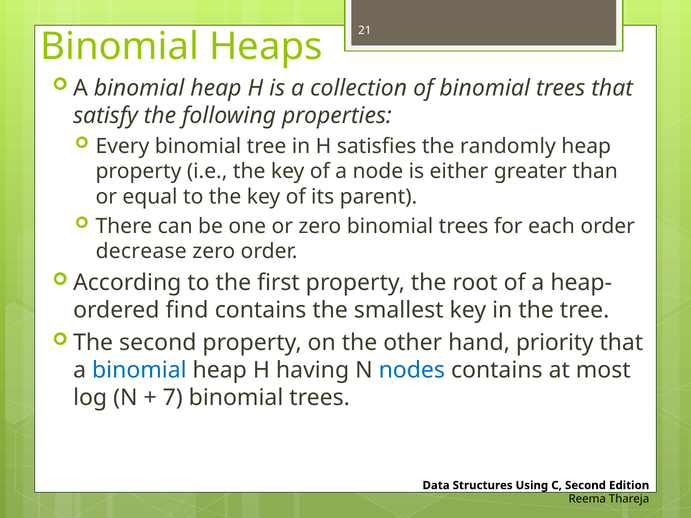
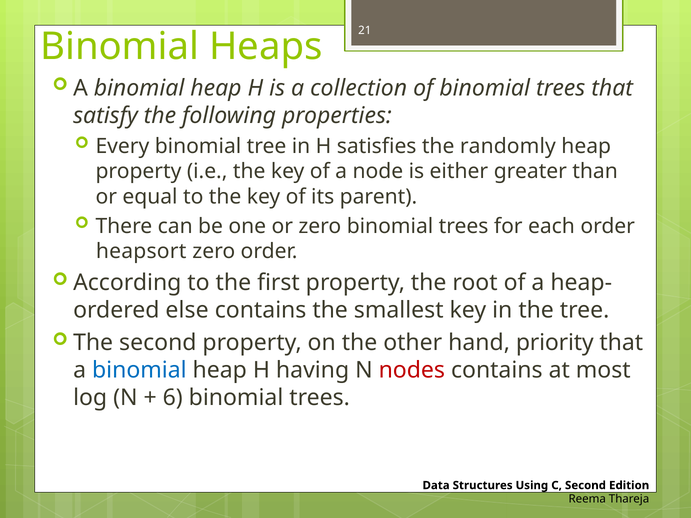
decrease: decrease -> heapsort (141, 252)
find: find -> else (187, 310)
nodes colour: blue -> red (412, 370)
7: 7 -> 6 (173, 398)
